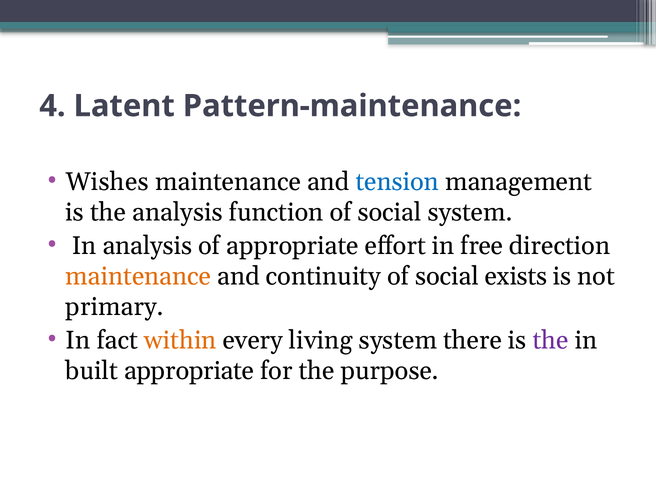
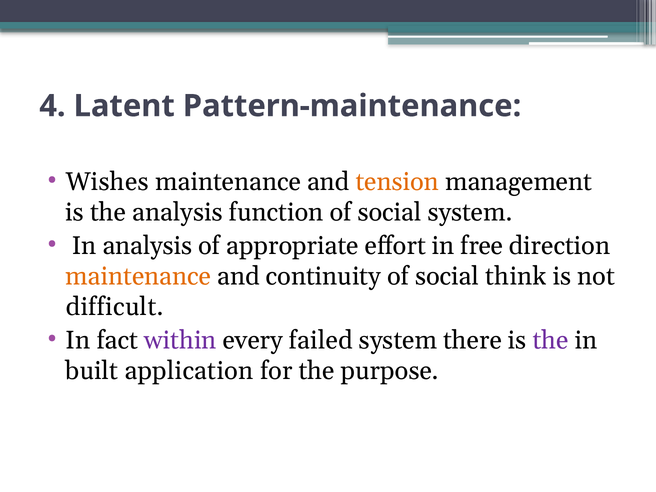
tension colour: blue -> orange (397, 182)
exists: exists -> think (516, 276)
primary: primary -> difficult (115, 307)
within colour: orange -> purple (180, 340)
living: living -> failed (321, 340)
built appropriate: appropriate -> application (189, 371)
